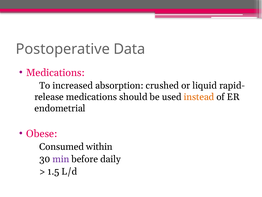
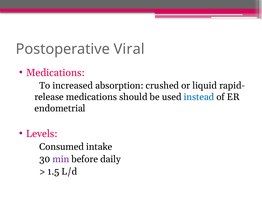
Data: Data -> Viral (129, 49)
instead colour: orange -> blue (199, 97)
Obese: Obese -> Levels (42, 133)
within: within -> intake (99, 146)
